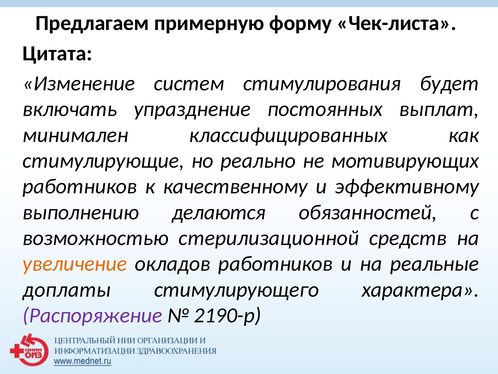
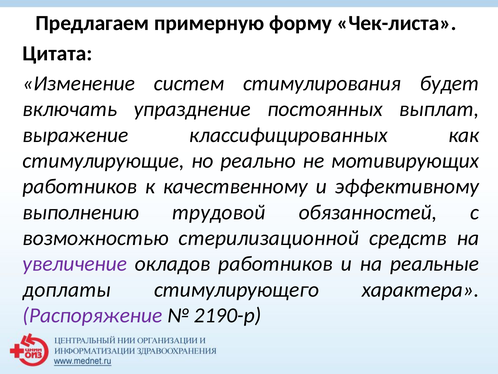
минимален: минимален -> выражение (75, 135)
делаются: делаются -> трудовой (219, 212)
увеличение colour: orange -> purple (75, 263)
